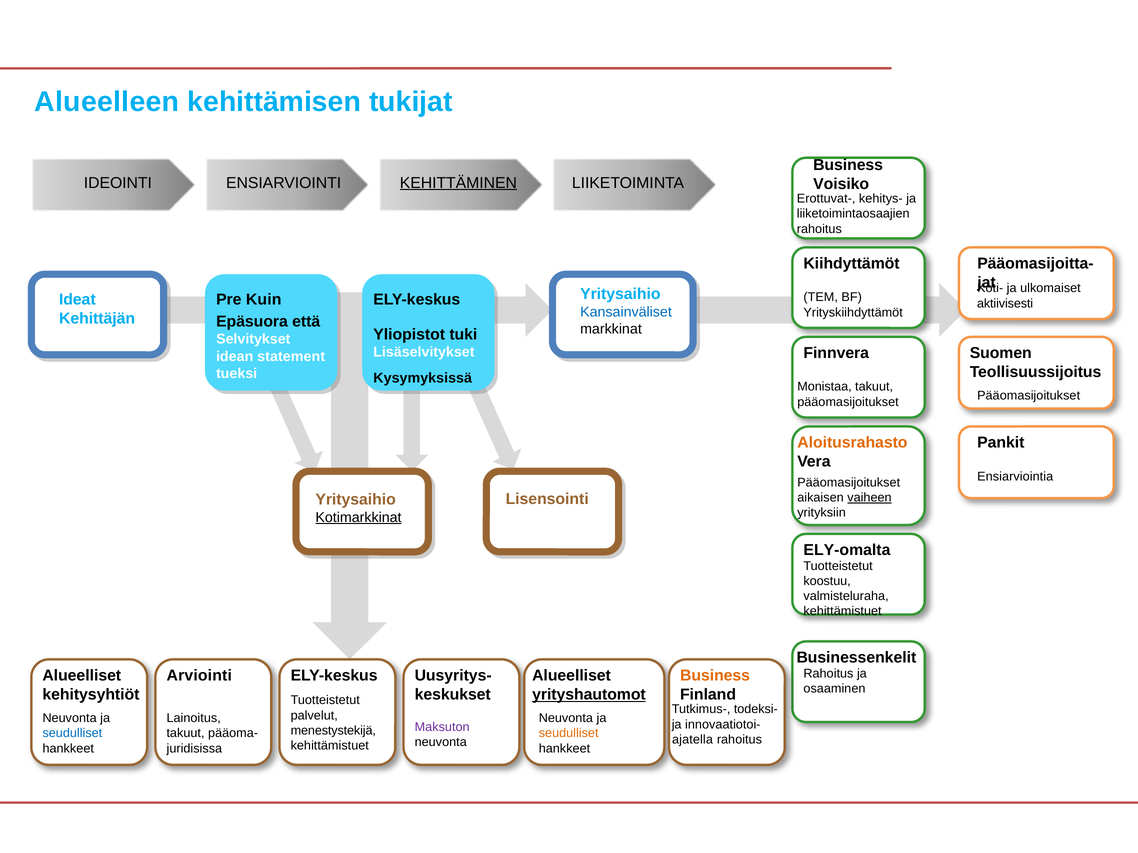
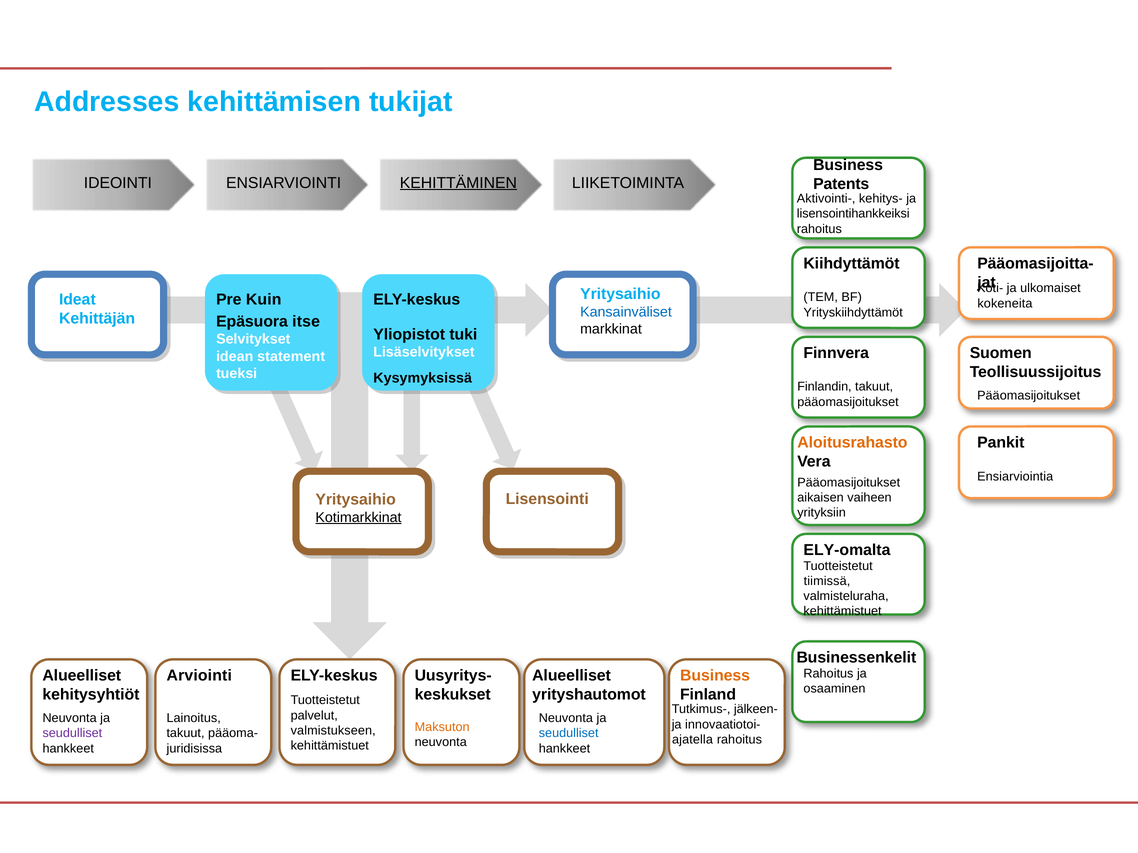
Alueelleen: Alueelleen -> Addresses (107, 102)
Voisiko: Voisiko -> Patents (841, 184)
Erottuvat-: Erottuvat- -> Aktivointi- (826, 199)
liiketoimintaosaajien: liiketoimintaosaajien -> lisensointihankkeiksi (853, 214)
aktiivisesti: aktiivisesti -> kokeneita (1005, 304)
että: että -> itse (306, 321)
Monistaa: Monistaa -> Finlandin (824, 387)
vaiheen underline: present -> none (869, 498)
koostuu: koostuu -> tiimissä (827, 581)
yrityshautomot underline: present -> none (589, 695)
todeksi-: todeksi- -> jälkeen- (756, 710)
Maksuton colour: purple -> orange (442, 728)
menestystekijä: menestystekijä -> valmistukseen (333, 731)
seudulliset colour: blue -> purple (72, 734)
seudulliset colour: orange -> blue (569, 734)
